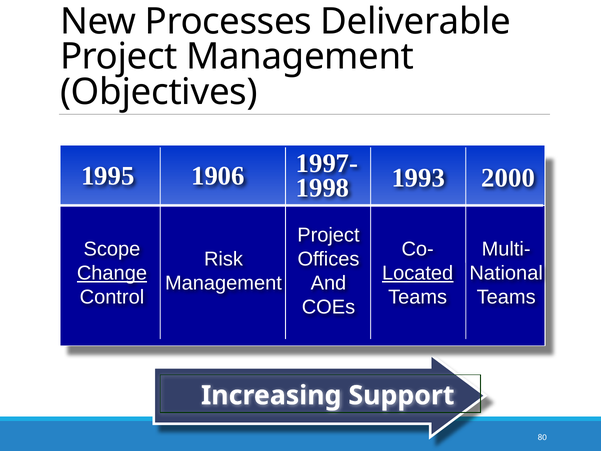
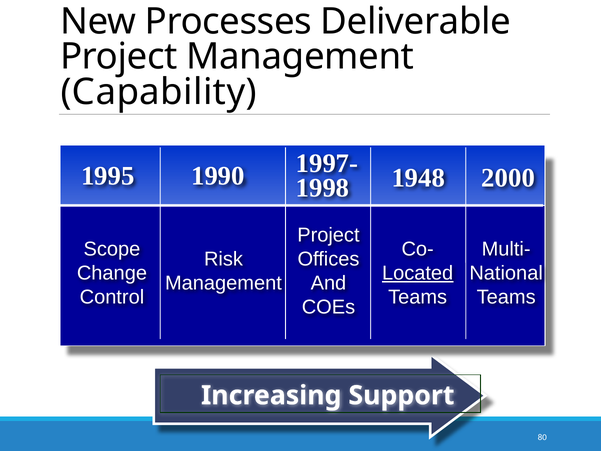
Objectives: Objectives -> Capability (159, 92)
1906: 1906 -> 1990 (218, 176)
1993: 1993 -> 1948 (418, 178)
Change underline: present -> none (112, 273)
